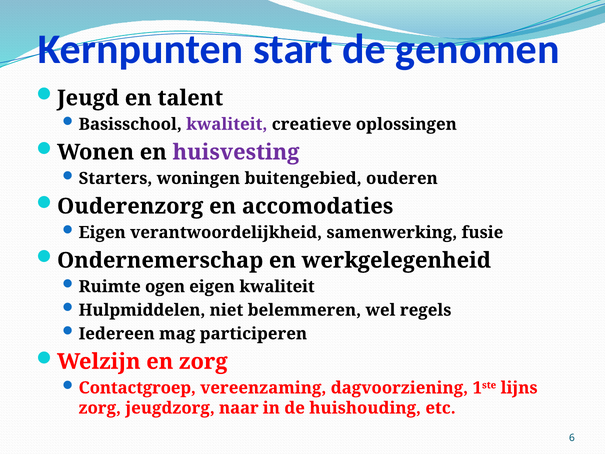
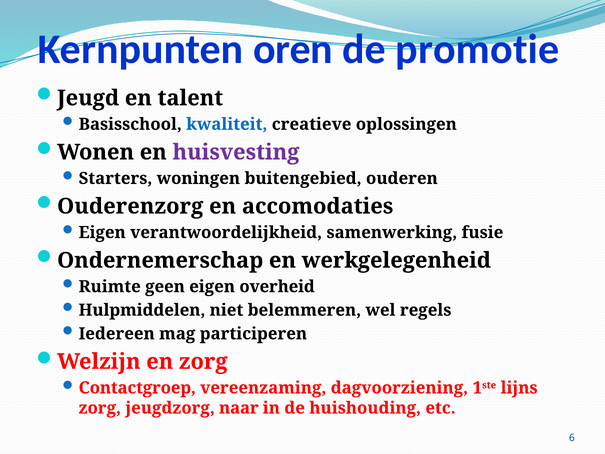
start: start -> oren (293, 49)
genomen: genomen -> promotie (477, 49)
kwaliteit colour: purple -> blue (227, 124)
ogen: ogen -> geen (165, 286)
eigen kwaliteit: kwaliteit -> overheid (277, 286)
